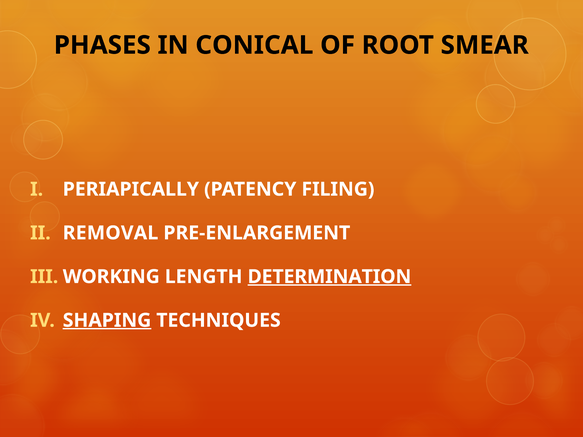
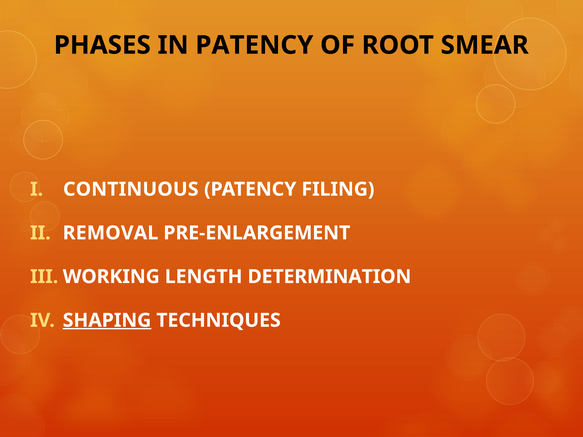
IN CONICAL: CONICAL -> PATENCY (254, 45)
PERIAPICALLY: PERIAPICALLY -> CONTINUOUS (131, 189)
DETERMINATION underline: present -> none (329, 277)
